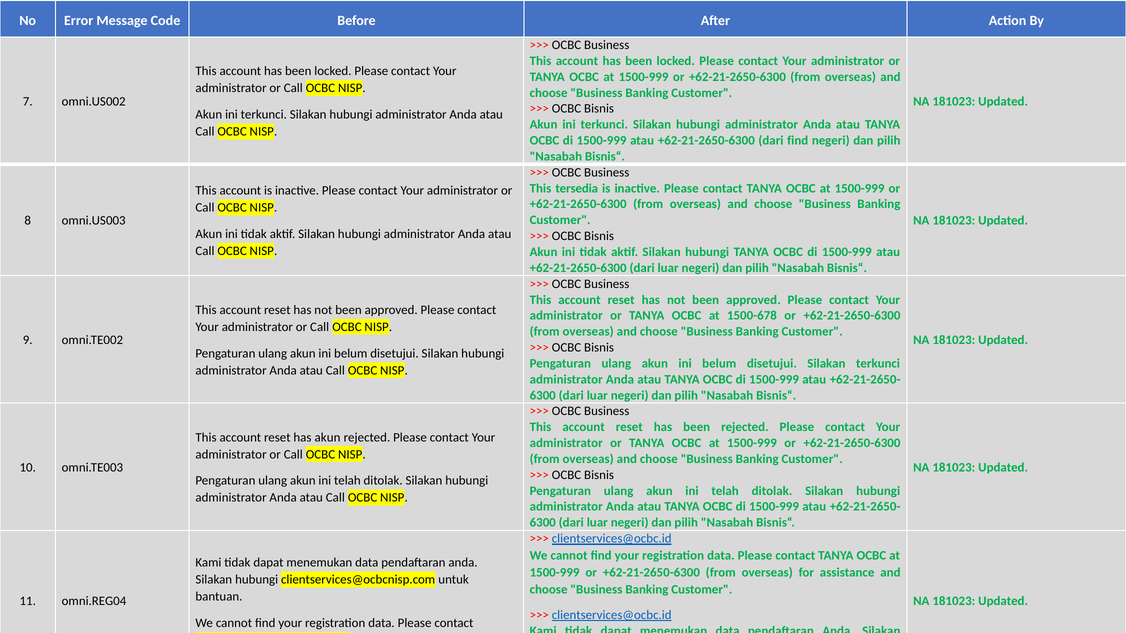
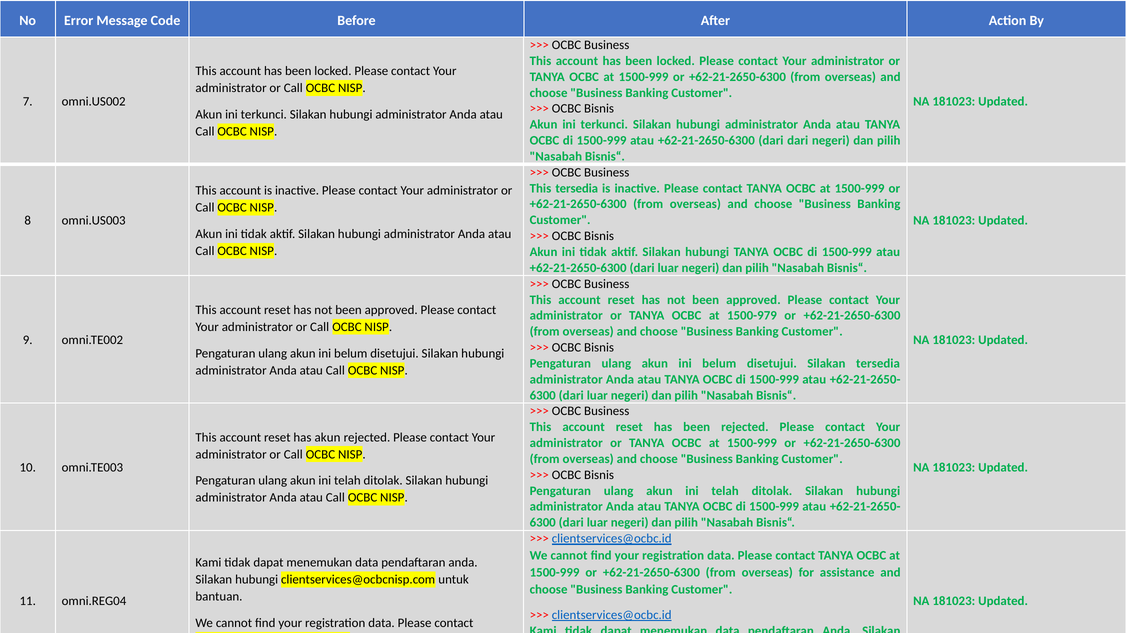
dari find: find -> dari (798, 141)
1500-678: 1500-678 -> 1500-979 (752, 316)
Silakan terkunci: terkunci -> tersedia (878, 364)
